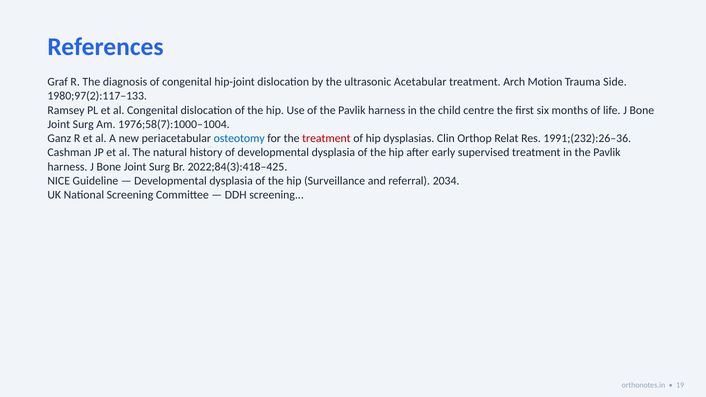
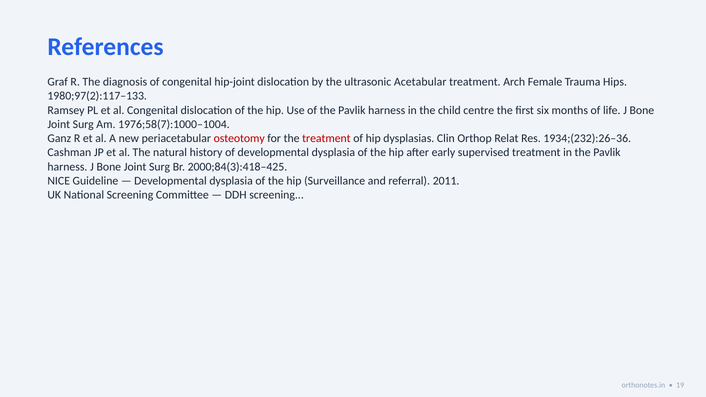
Motion: Motion -> Female (545, 82)
Side: Side -> Hips (615, 82)
osteotomy colour: blue -> red (239, 138)
1991;(232):26–36: 1991;(232):26–36 -> 1934;(232):26–36 (587, 138)
2022;84(3):418–425: 2022;84(3):418–425 -> 2000;84(3):418–425 (237, 167)
2034: 2034 -> 2011 (446, 181)
